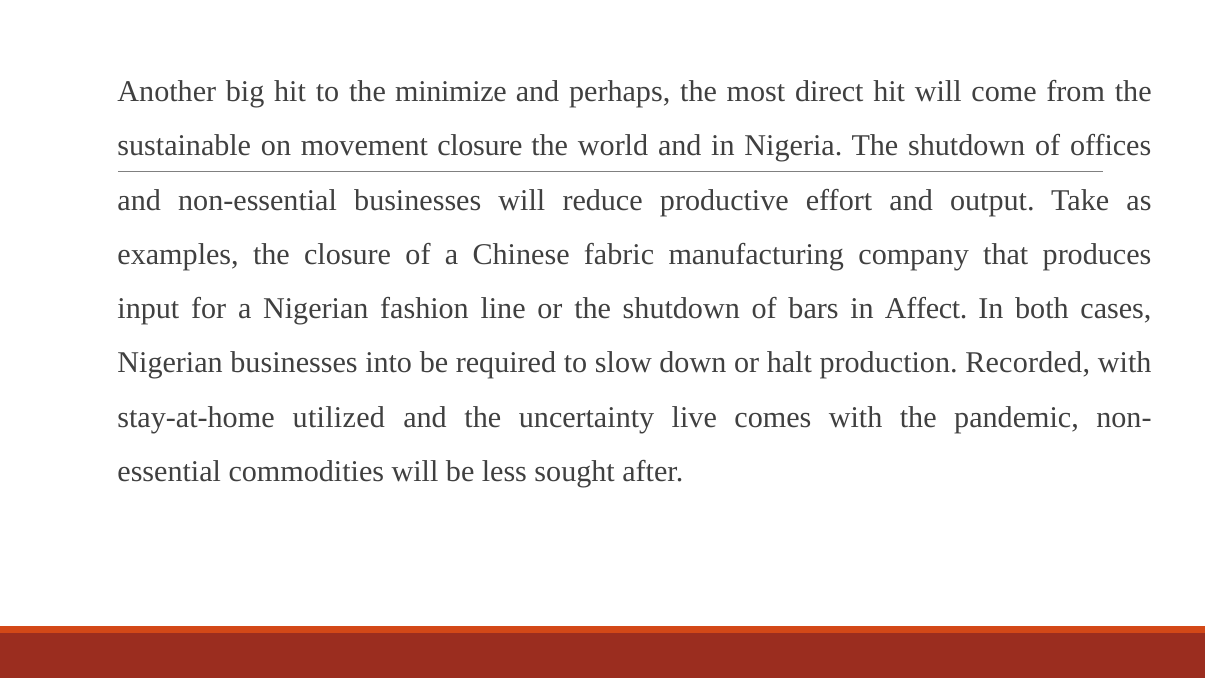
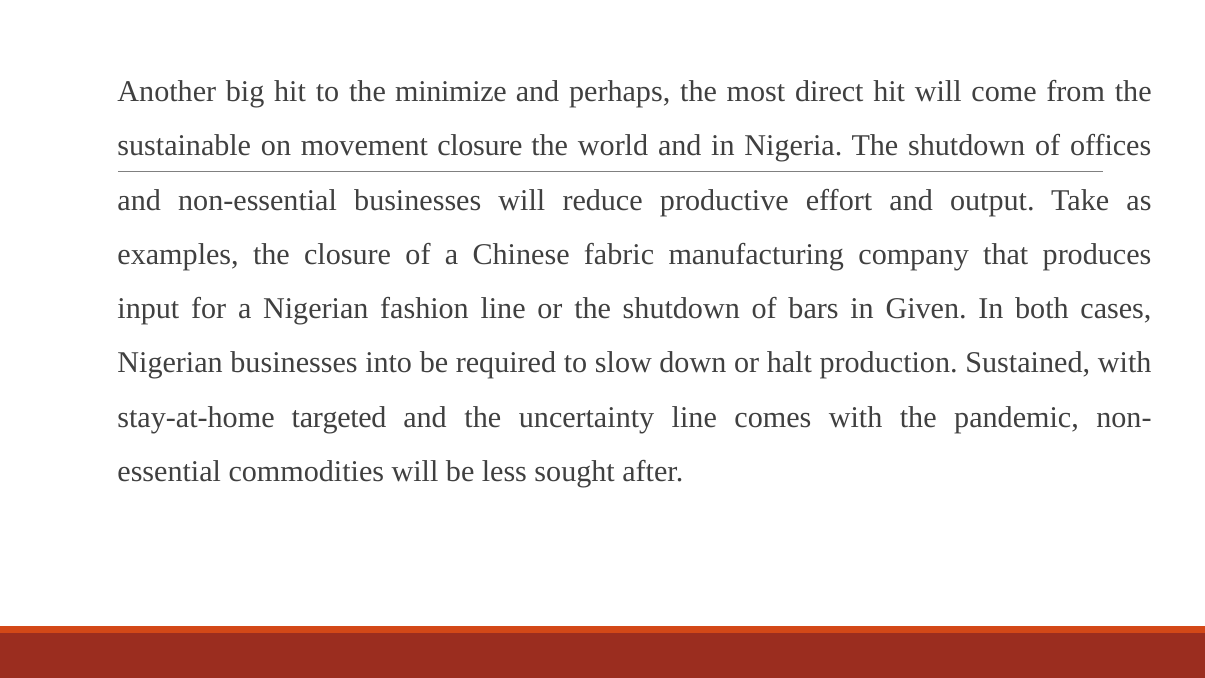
Affect: Affect -> Given (926, 308)
Recorded: Recorded -> Sustained (1028, 363)
utilized: utilized -> targeted (339, 417)
uncertainty live: live -> line (694, 417)
